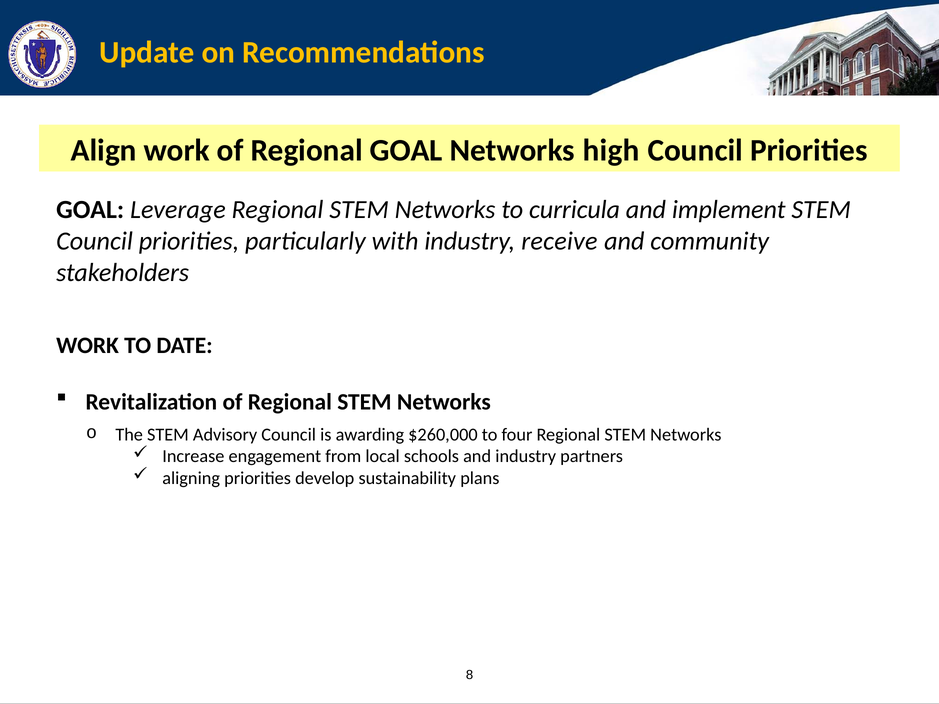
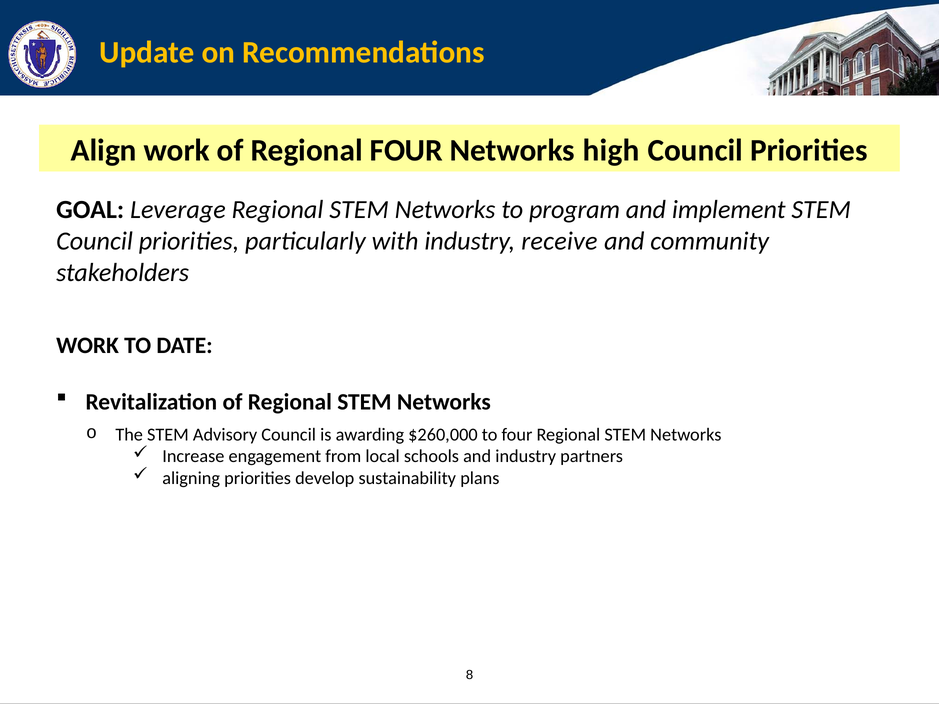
Regional GOAL: GOAL -> FOUR (406, 150)
curricula: curricula -> program (575, 210)
